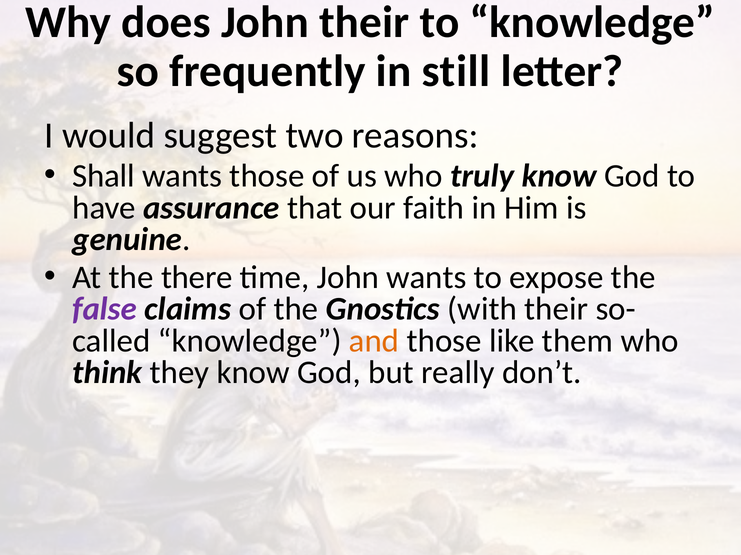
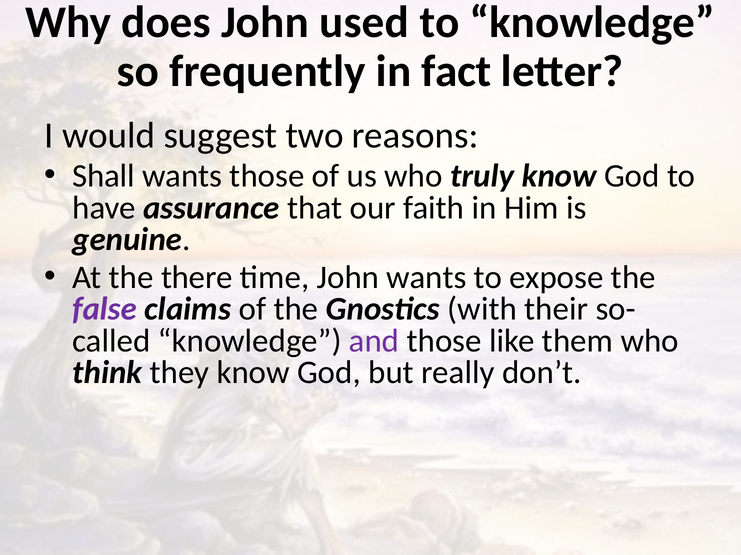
John their: their -> used (364, 23)
still: still -> fact (456, 71)
and colour: orange -> purple (374, 341)
